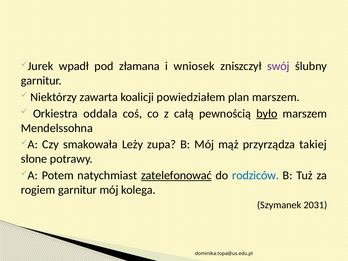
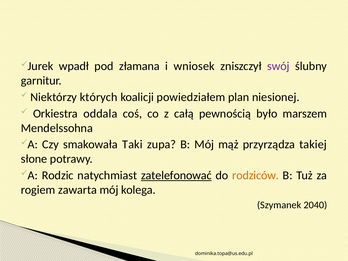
zawarta: zawarta -> których (99, 97)
plan marszem: marszem -> niesionej (276, 97)
było underline: present -> none (267, 114)
Leży: Leży -> Taki (132, 144)
Potem: Potem -> Rodzic (58, 175)
rodziców colour: blue -> orange (256, 175)
rogiem garnitur: garnitur -> zawarta (77, 190)
2031: 2031 -> 2040 (315, 205)
